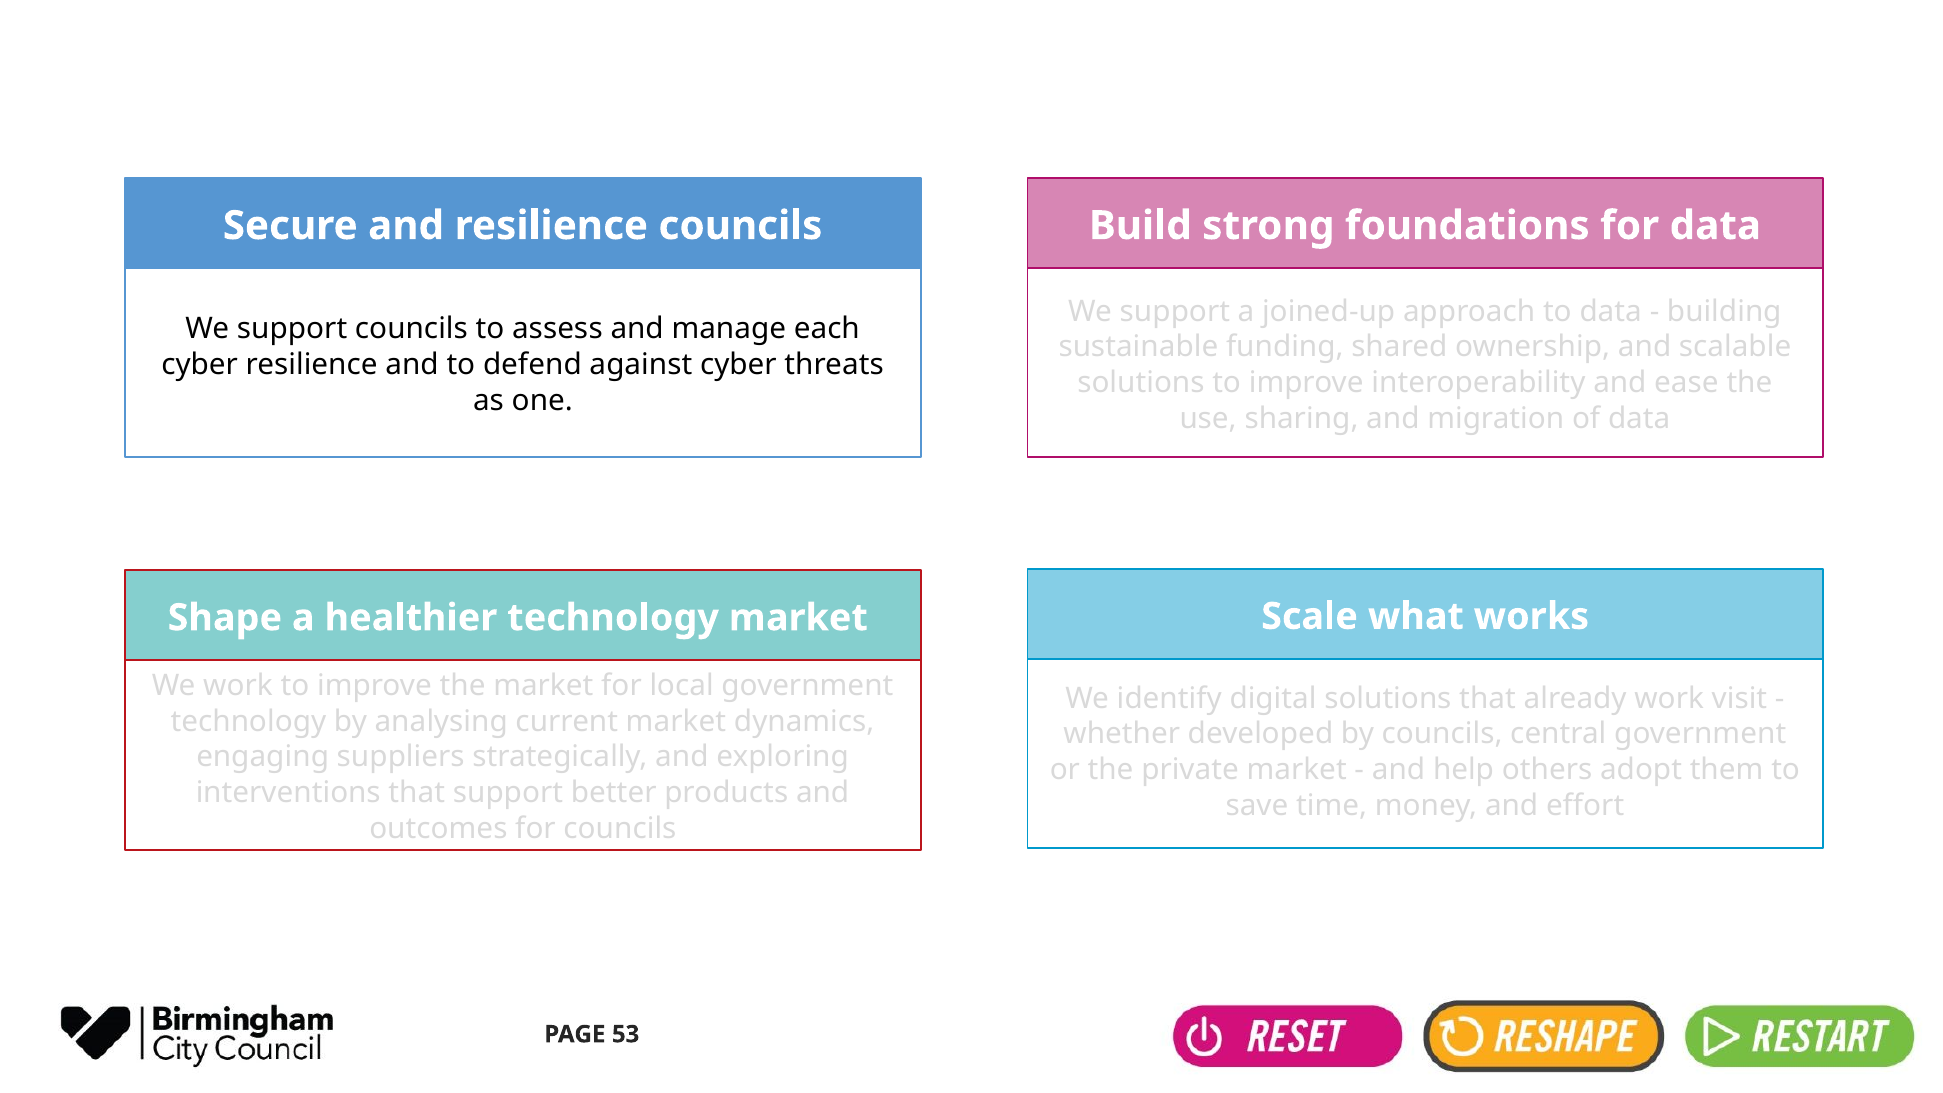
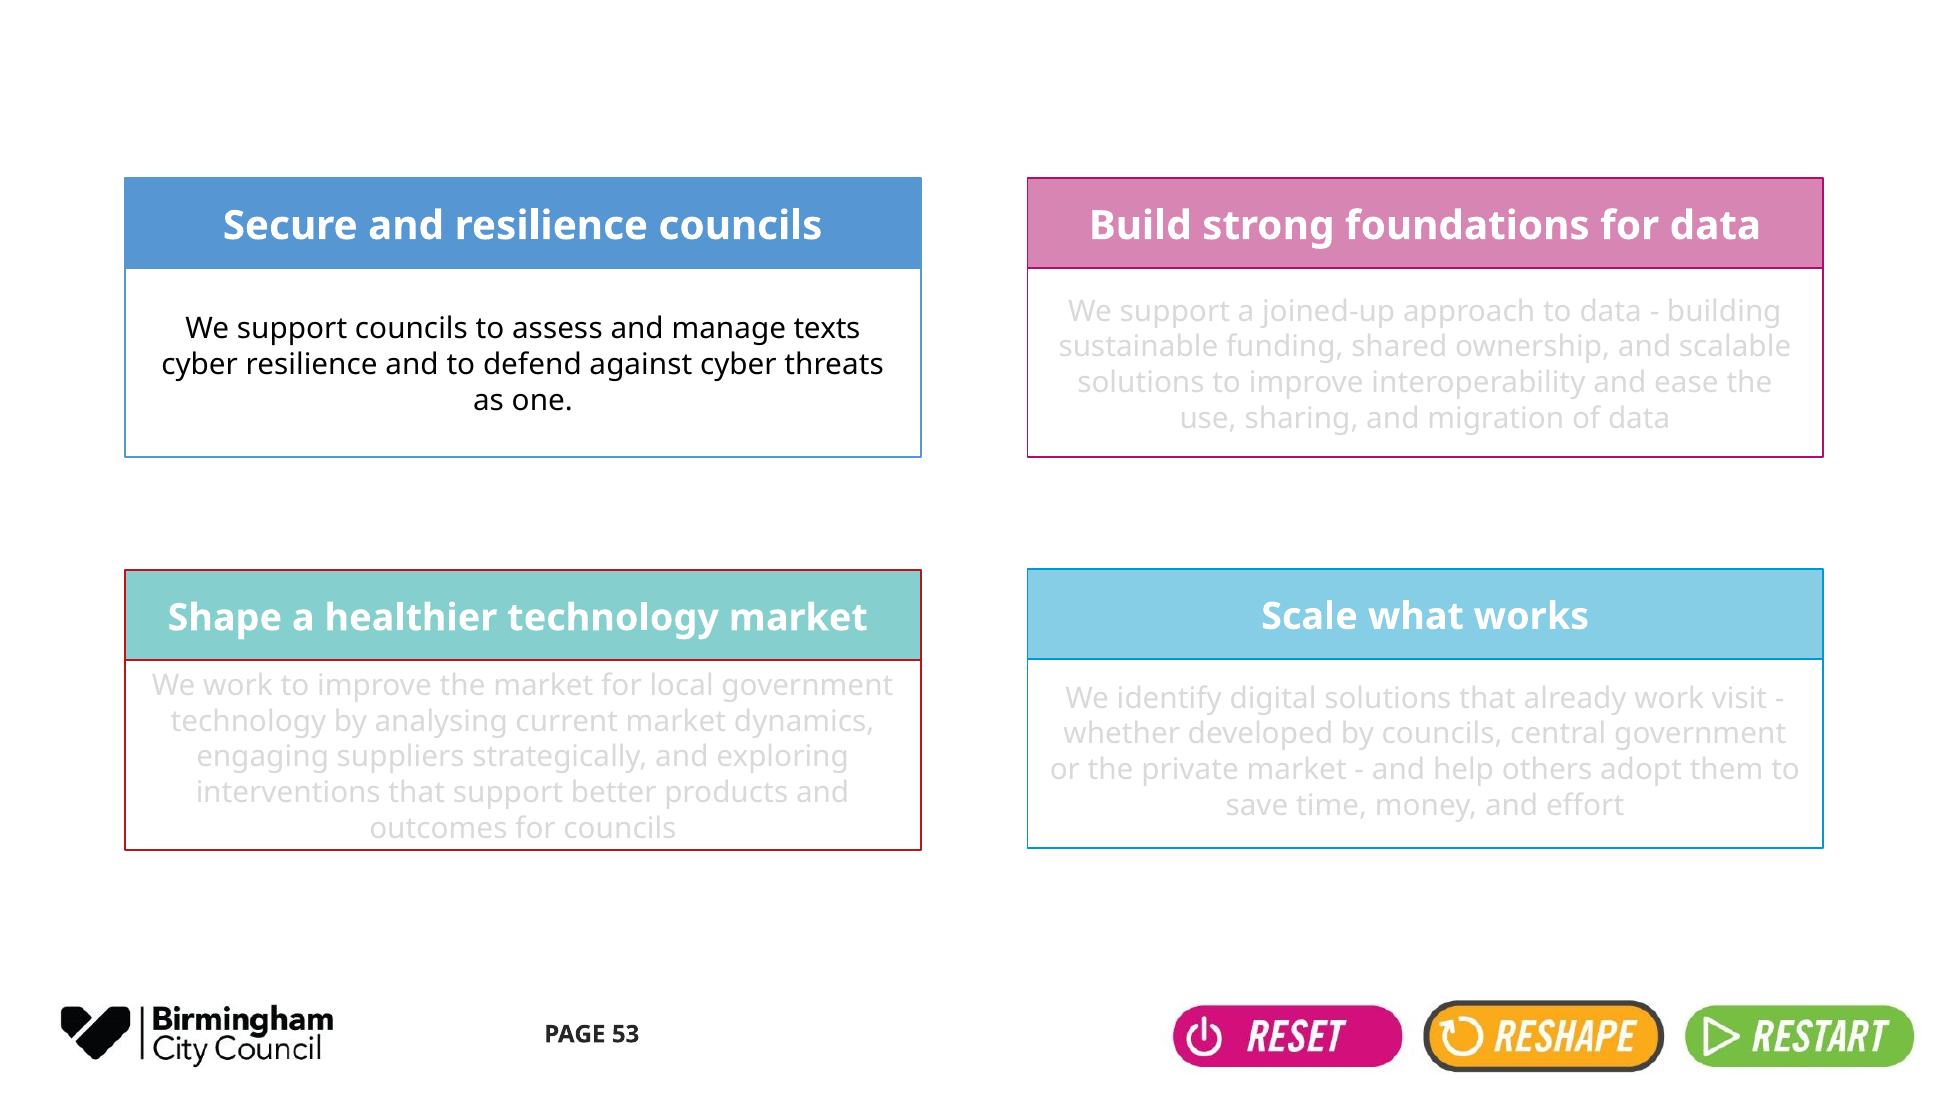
each: each -> texts (827, 329)
